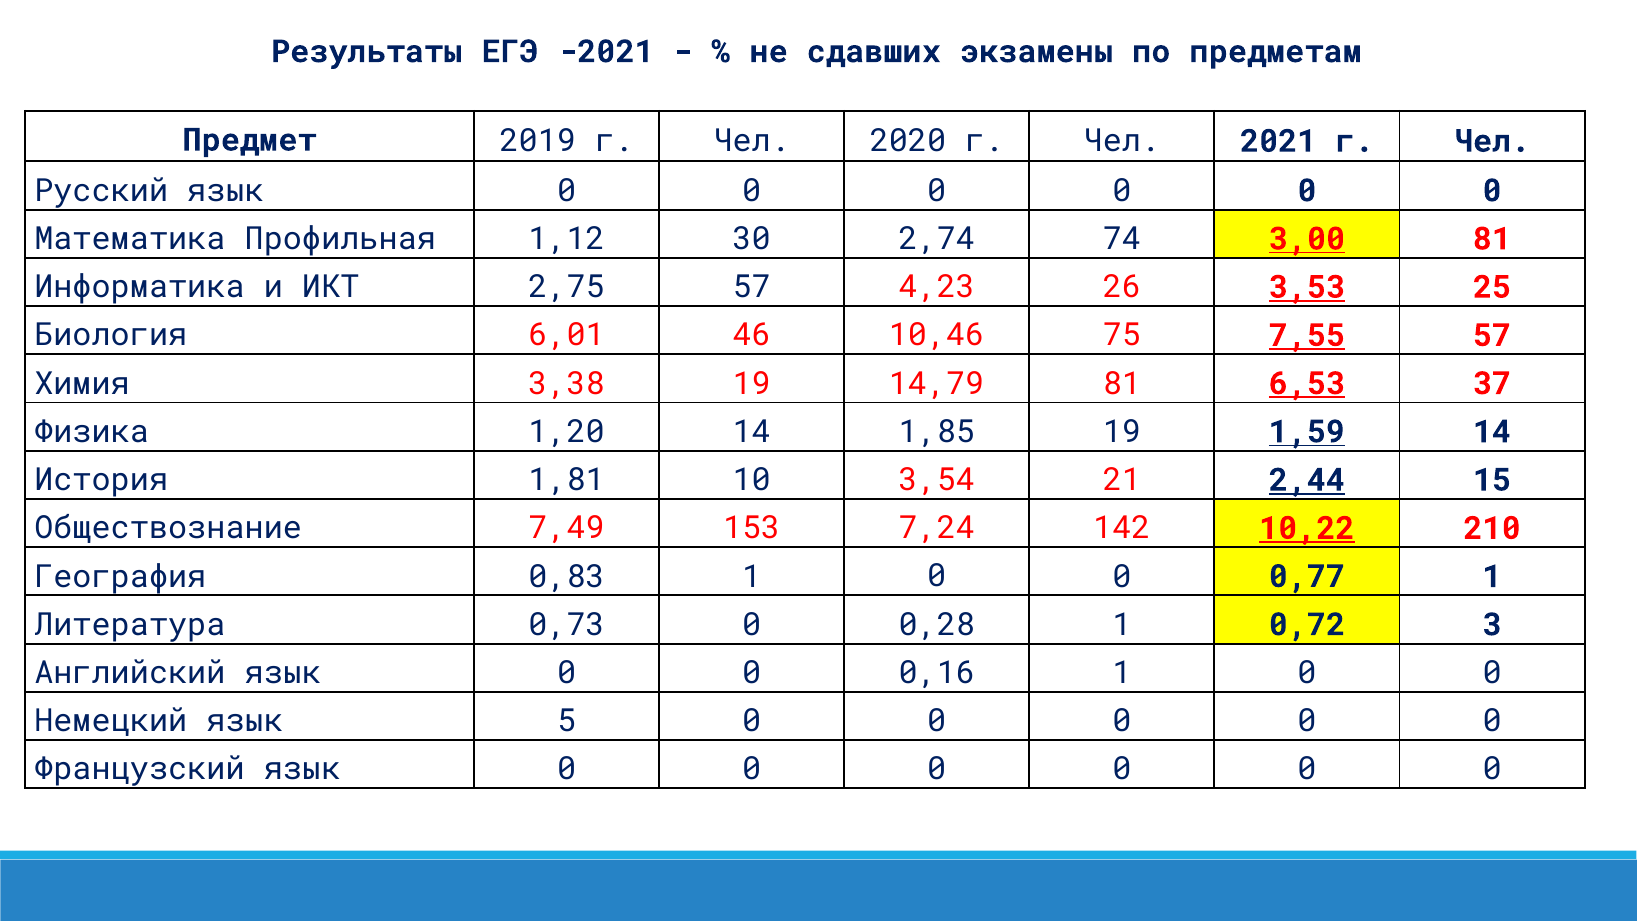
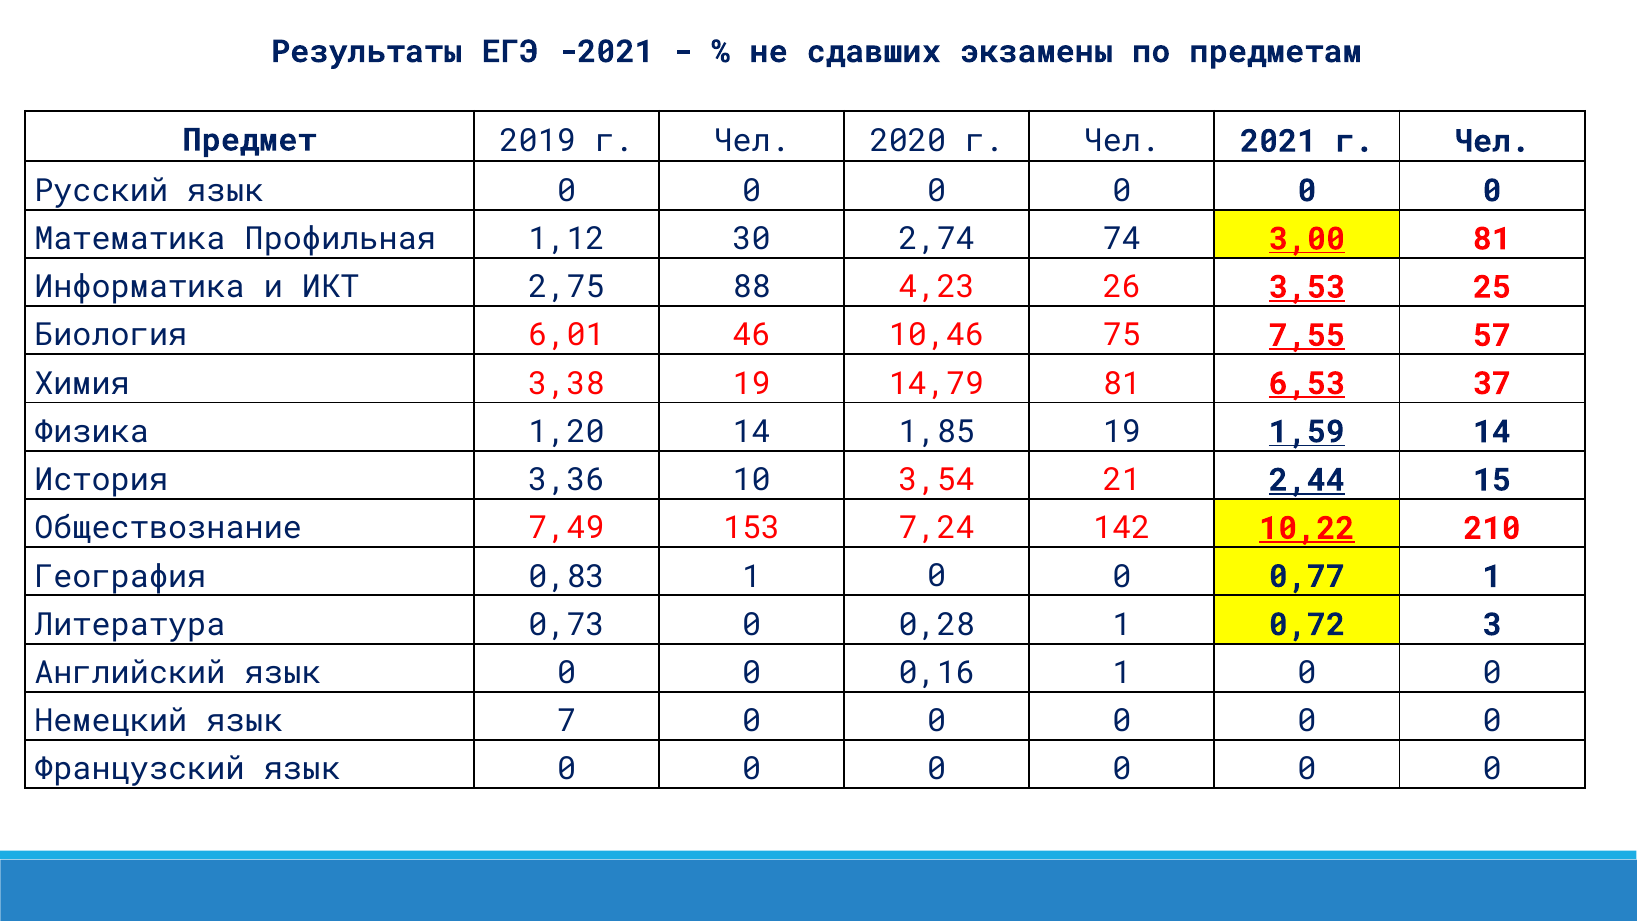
2,75 57: 57 -> 88 (752, 287)
1,81: 1,81 -> 3,36 (567, 480)
5: 5 -> 7 (567, 721)
